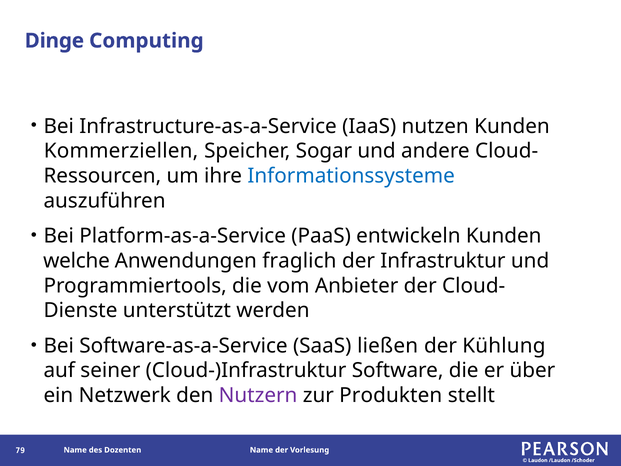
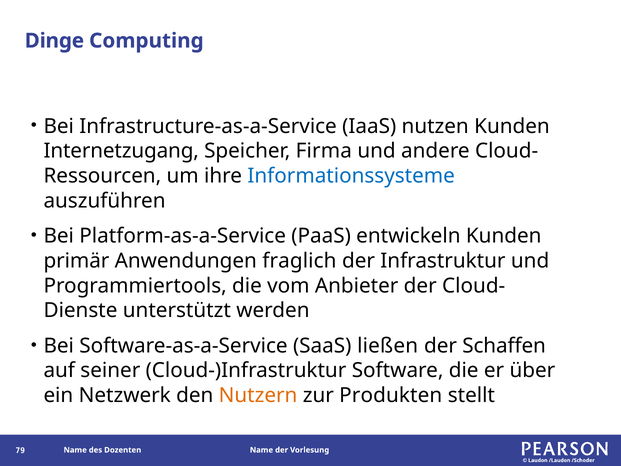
Kommerziellen: Kommerziellen -> Internetzugang (121, 151)
Sogar: Sogar -> Firma (324, 151)
welche: welche -> primär (76, 261)
Kühlung: Kühlung -> Schaffen (504, 346)
Nutzern colour: purple -> orange (258, 395)
